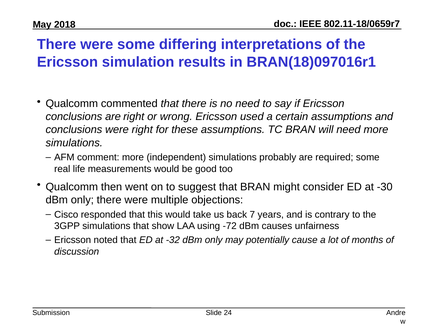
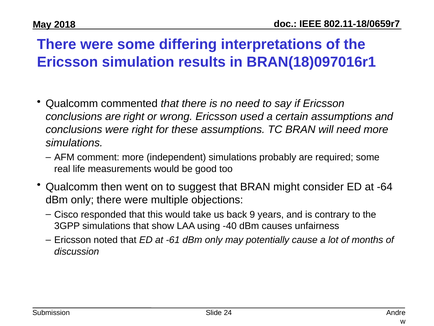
-30: -30 -> -64 (385, 187)
7: 7 -> 9 (252, 214)
-72: -72 -> -40 (230, 226)
-32: -32 -> -61 (173, 240)
